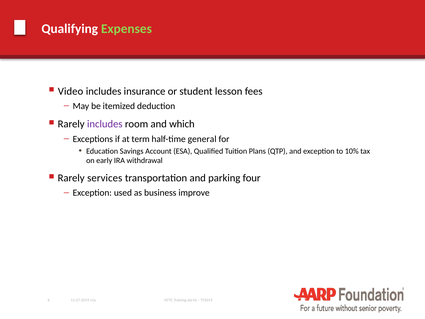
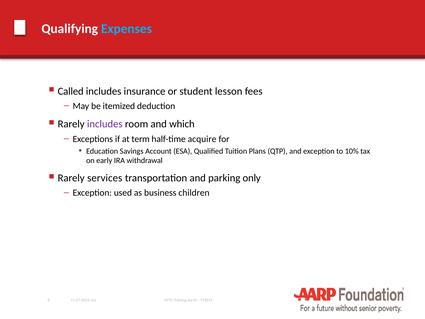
Expenses colour: light green -> light blue (126, 29)
Video: Video -> Called (71, 91)
general: general -> acquire (202, 139)
four: four -> only (252, 178)
improve: improve -> children (194, 193)
